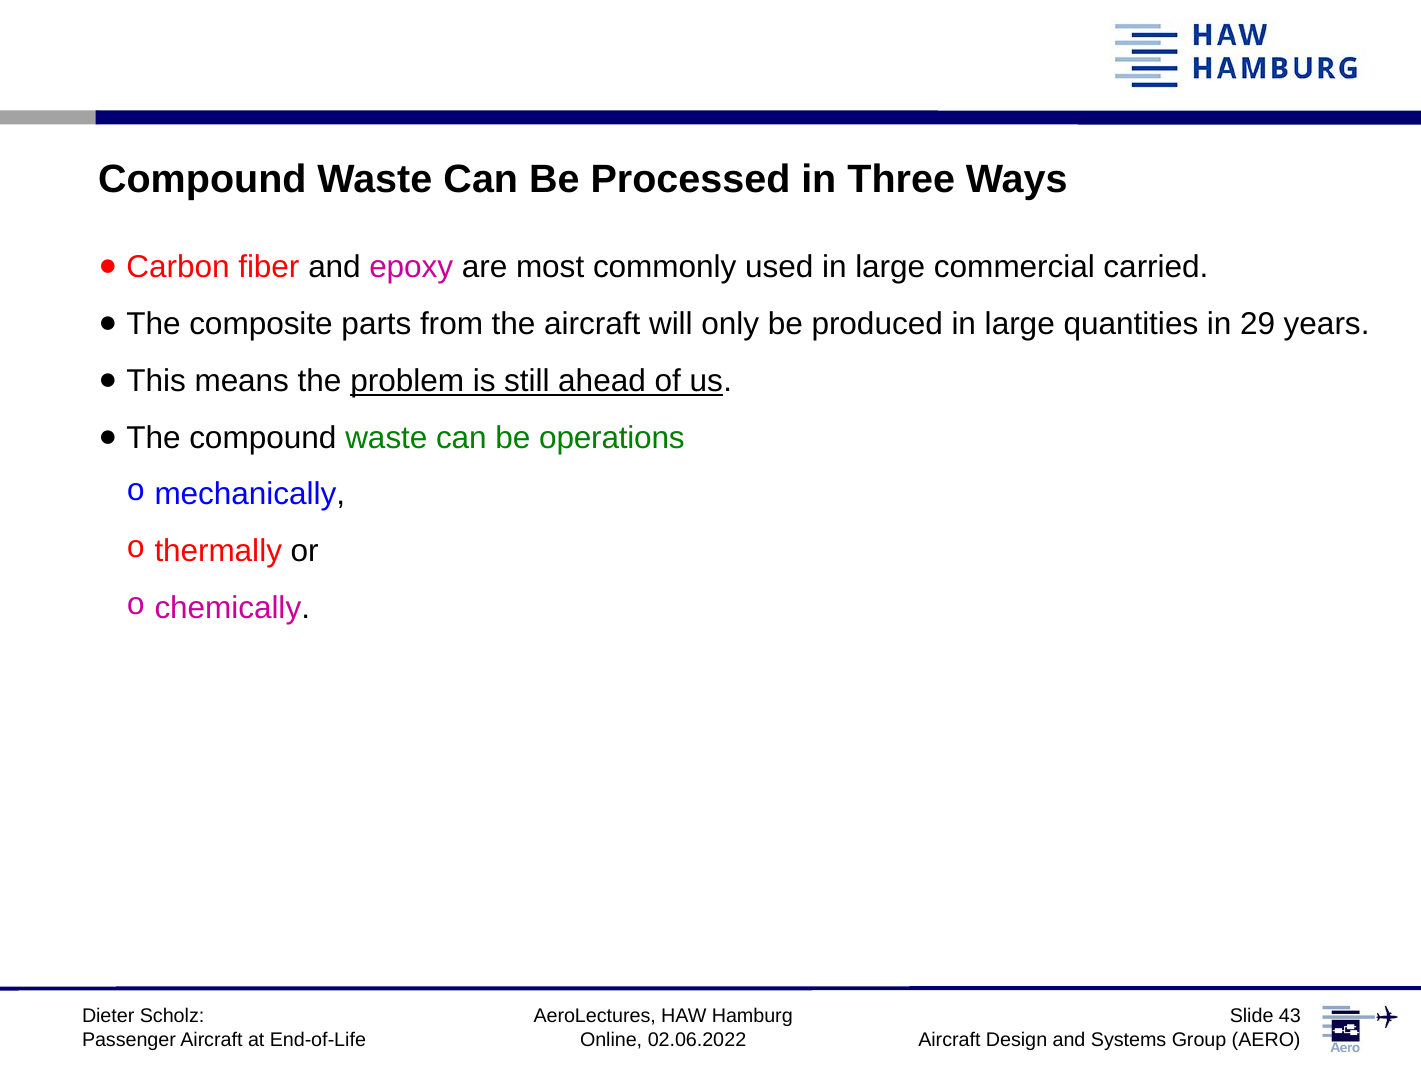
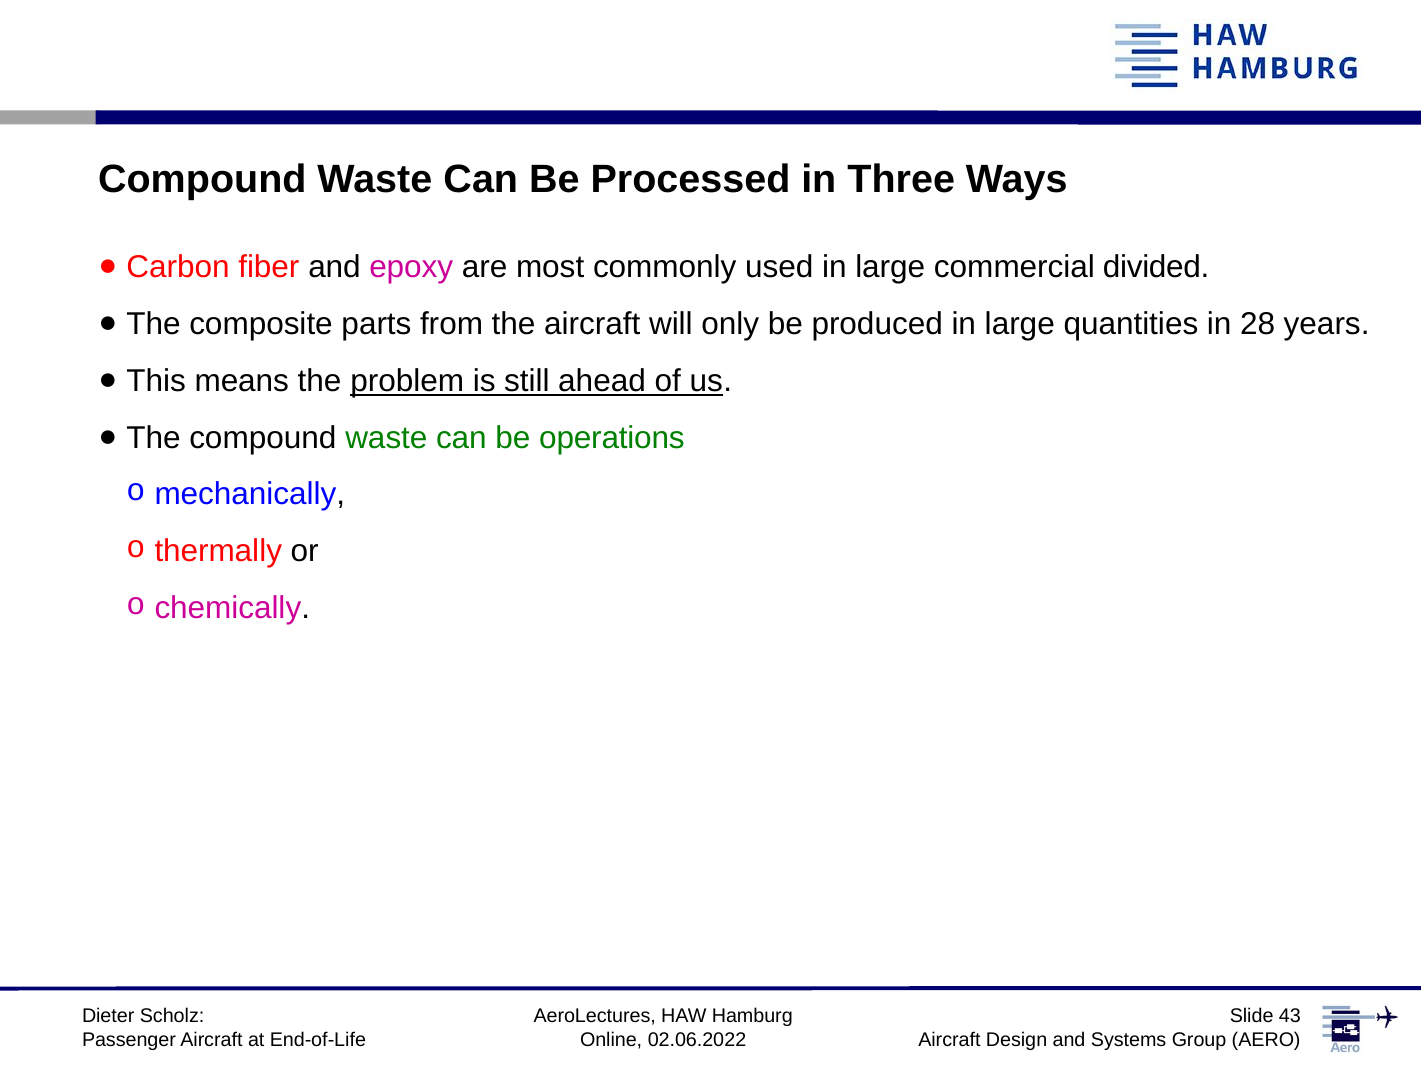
carried: carried -> divided (1156, 268)
29: 29 -> 28 (1258, 324)
